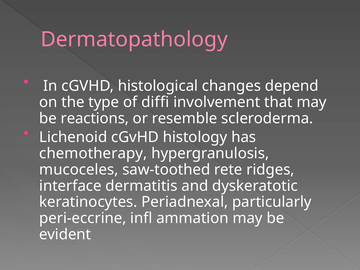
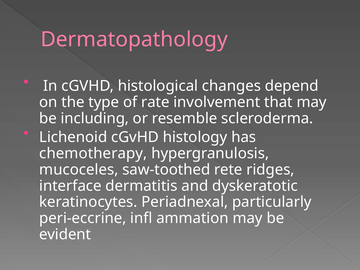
diffi: diffi -> rate (155, 102)
reactions: reactions -> including (95, 118)
